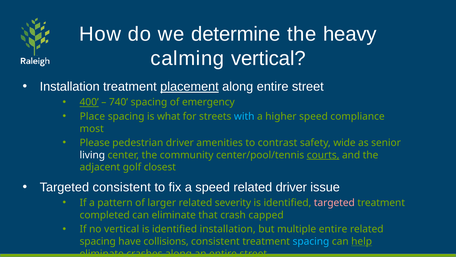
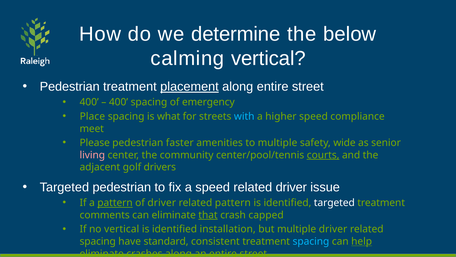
heavy: heavy -> below (350, 34)
Installation: Installation -> Pedestrian (70, 87)
400 underline: present -> none (89, 102)
740: 740 -> 400 (119, 102)
most: most -> meet (92, 128)
pedestrian driver: driver -> faster (180, 143)
to contrast: contrast -> multiple (278, 143)
living colour: white -> pink (92, 155)
closest: closest -> drivers (160, 167)
Targeted consistent: consistent -> pedestrian (122, 187)
pattern underline: none -> present (115, 203)
of larger: larger -> driver (162, 203)
related severity: severity -> pattern (233, 203)
targeted colour: pink -> white (334, 203)
completed: completed -> comments (105, 215)
that underline: none -> present (208, 215)
multiple entire: entire -> driver (333, 229)
collisions: collisions -> standard (166, 241)
